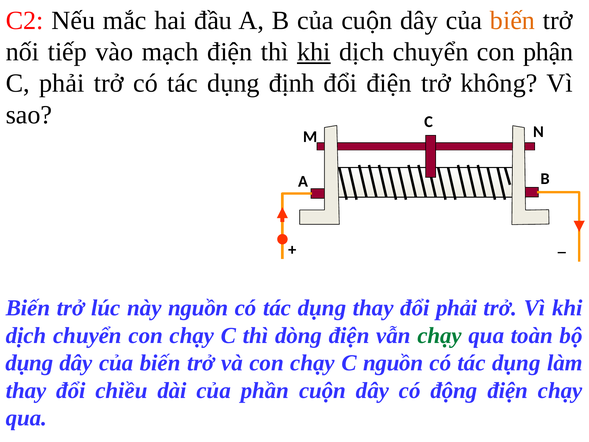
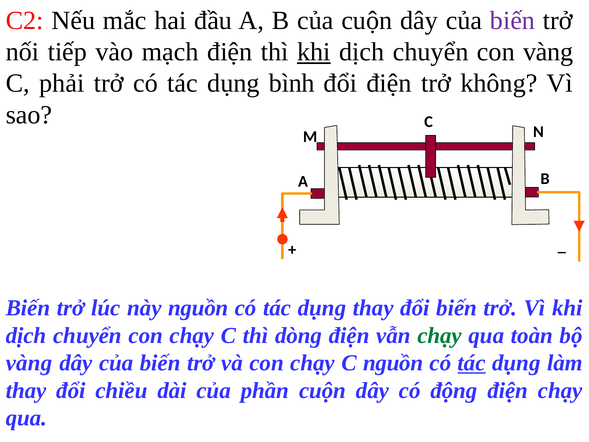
biến colour: orange -> purple (513, 20)
con phận: phận -> vàng (548, 52)
định: định -> bình (292, 83)
đổi phải: phải -> biến (457, 308)
dụng: dụng -> vàng (29, 363)
tác underline: none -> present (472, 363)
